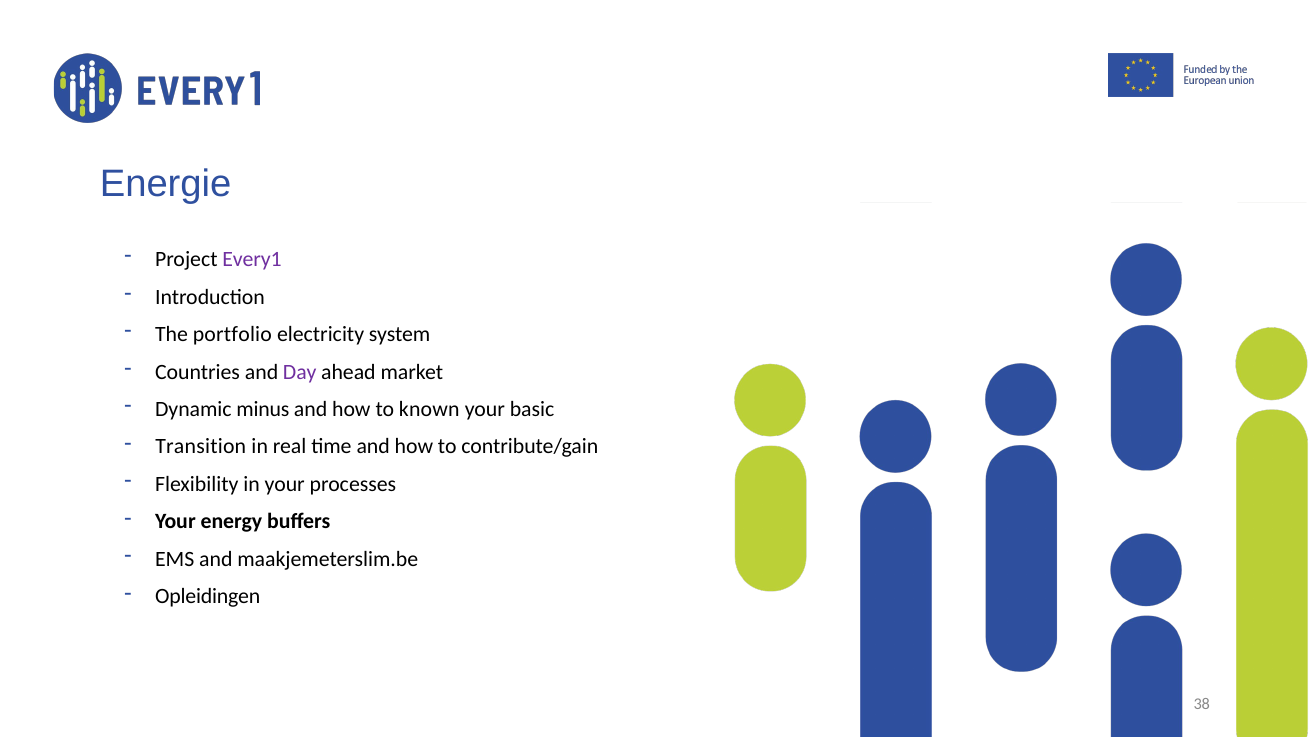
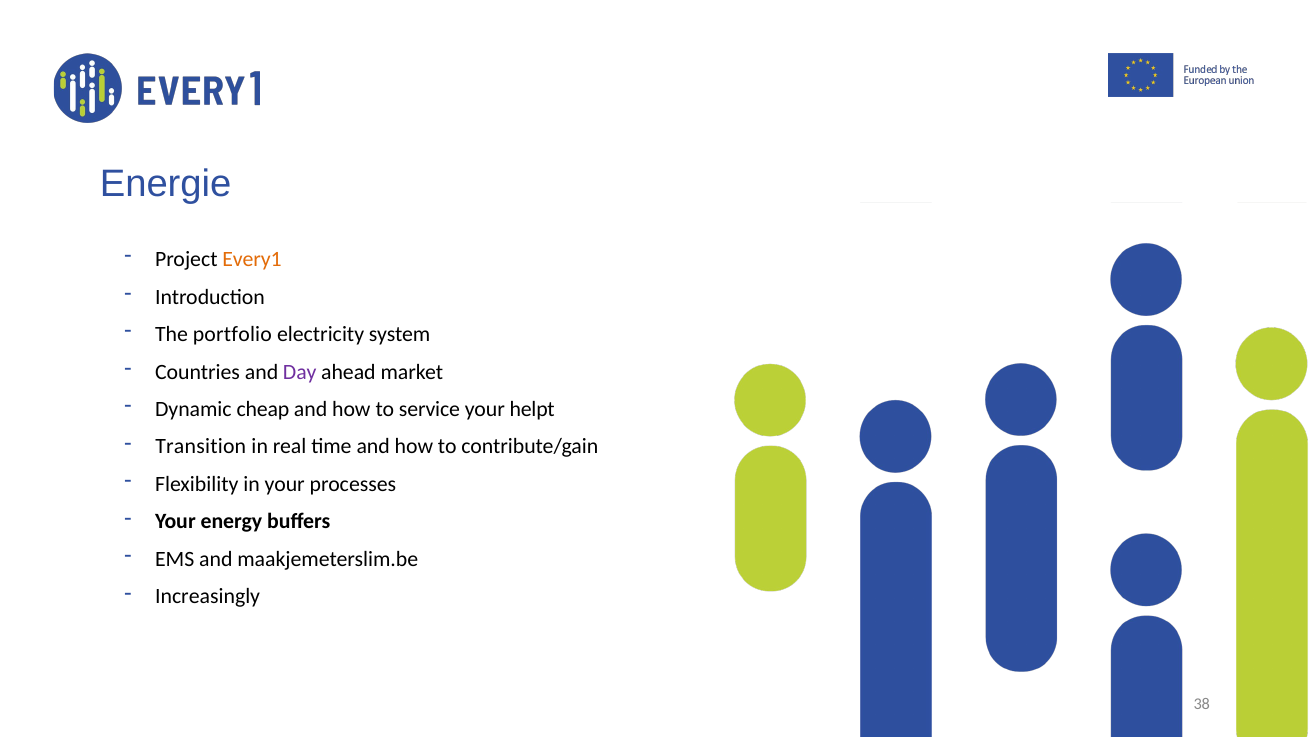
Every1 colour: purple -> orange (252, 259)
minus: minus -> cheap (263, 409)
known: known -> service (429, 409)
basic: basic -> helpt (532, 409)
Opleidingen: Opleidingen -> Increasingly (208, 596)
